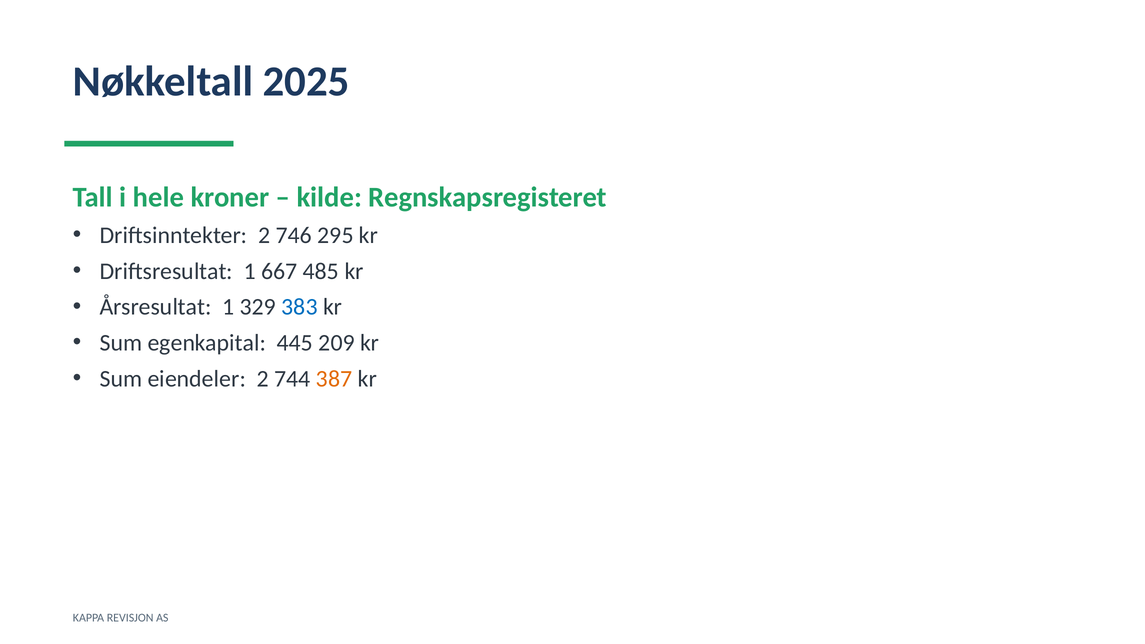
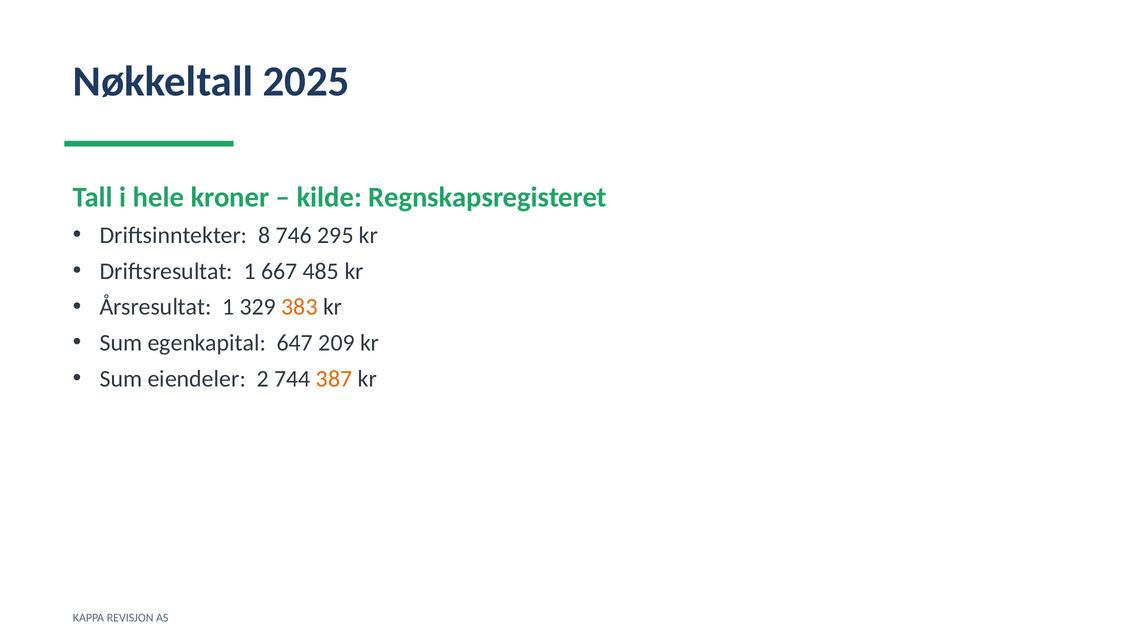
Driftsinntekter 2: 2 -> 8 (264, 235)
383 colour: blue -> orange (299, 307)
445: 445 -> 647 (295, 343)
